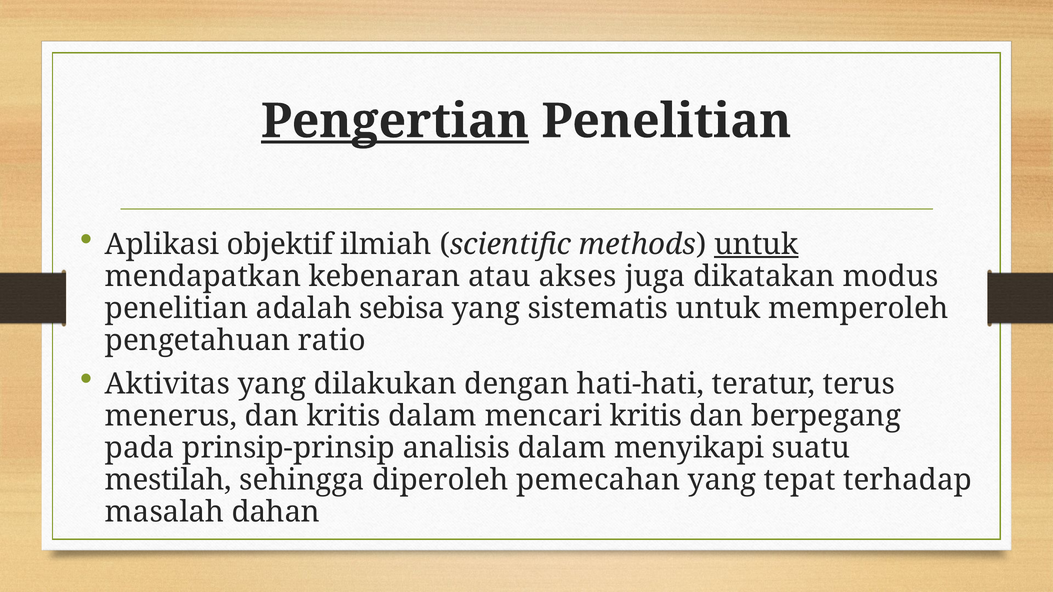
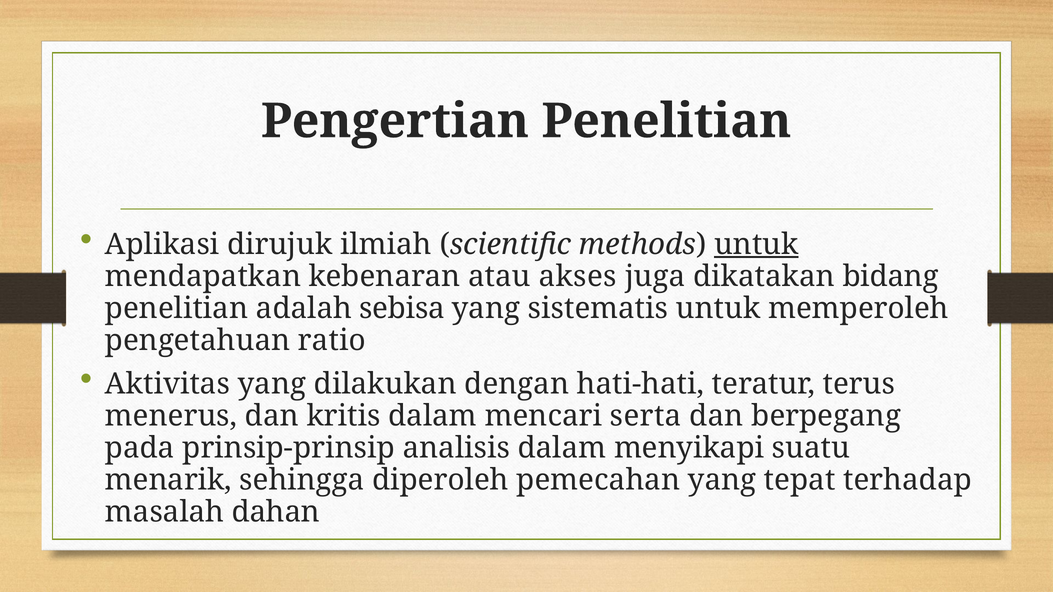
Pengertian underline: present -> none (395, 121)
objektif: objektif -> dirujuk (280, 244)
modus: modus -> bidang (891, 276)
mencari kritis: kritis -> serta (646, 416)
mestilah: mestilah -> menarik (168, 480)
